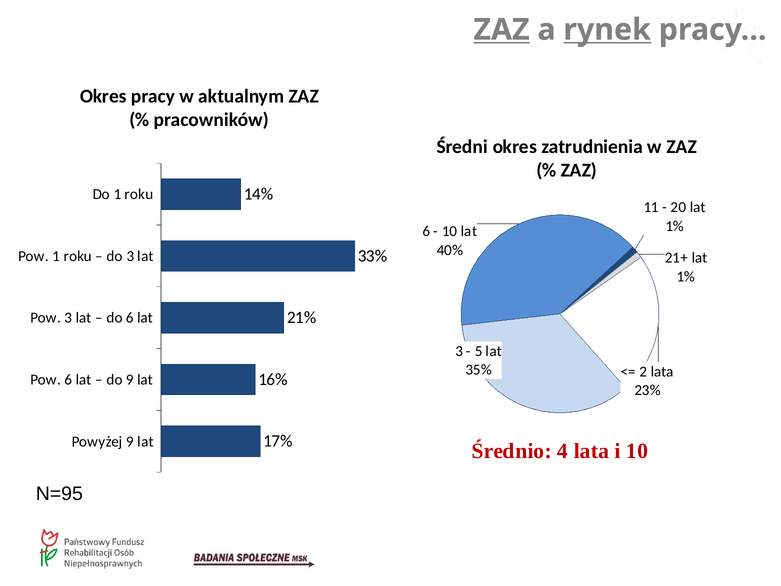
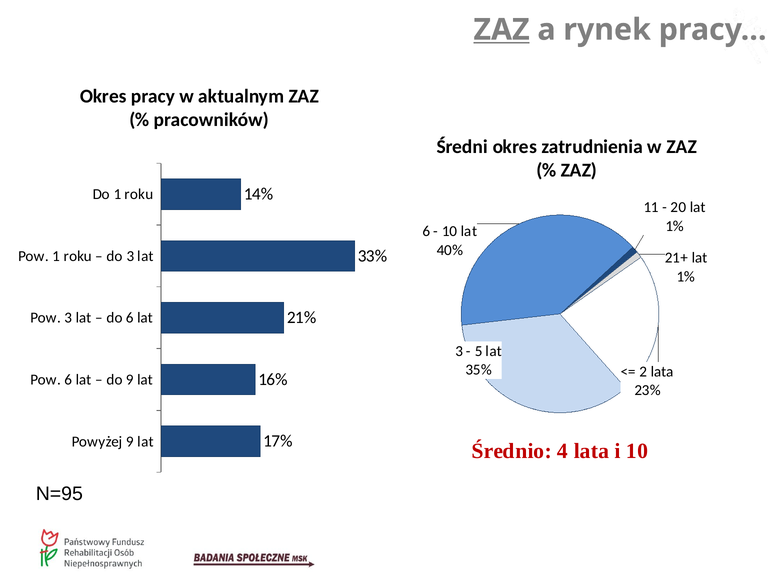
rynek underline: present -> none (607, 30)
